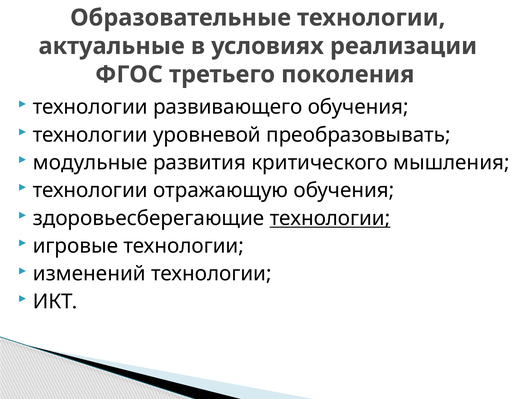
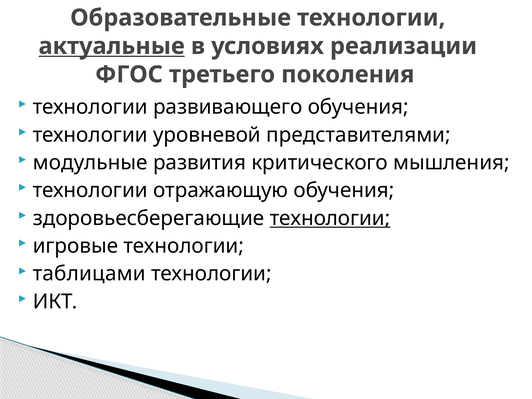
актуальные underline: none -> present (112, 46)
преобразовывать: преобразовывать -> представителями (358, 135)
изменений: изменений -> таблицами (89, 274)
